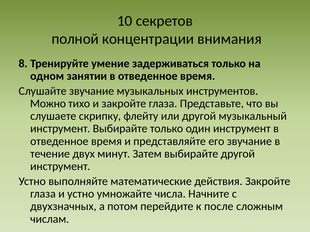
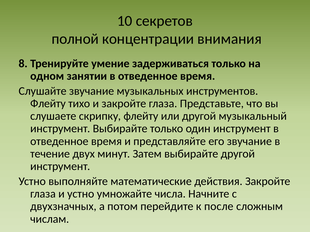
Можно: Можно -> Флейту (48, 104)
